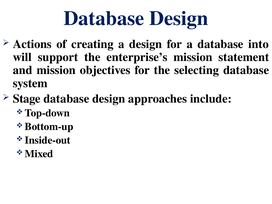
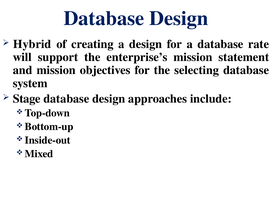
Actions: Actions -> Hybrid (32, 44)
into: into -> rate (259, 44)
